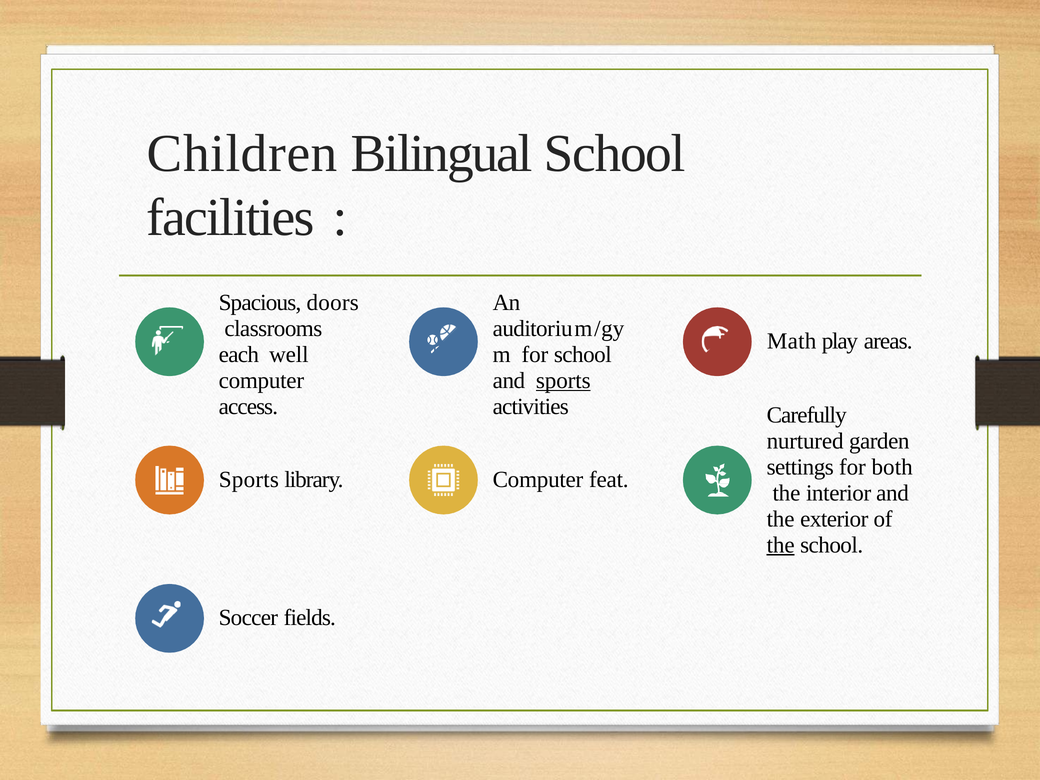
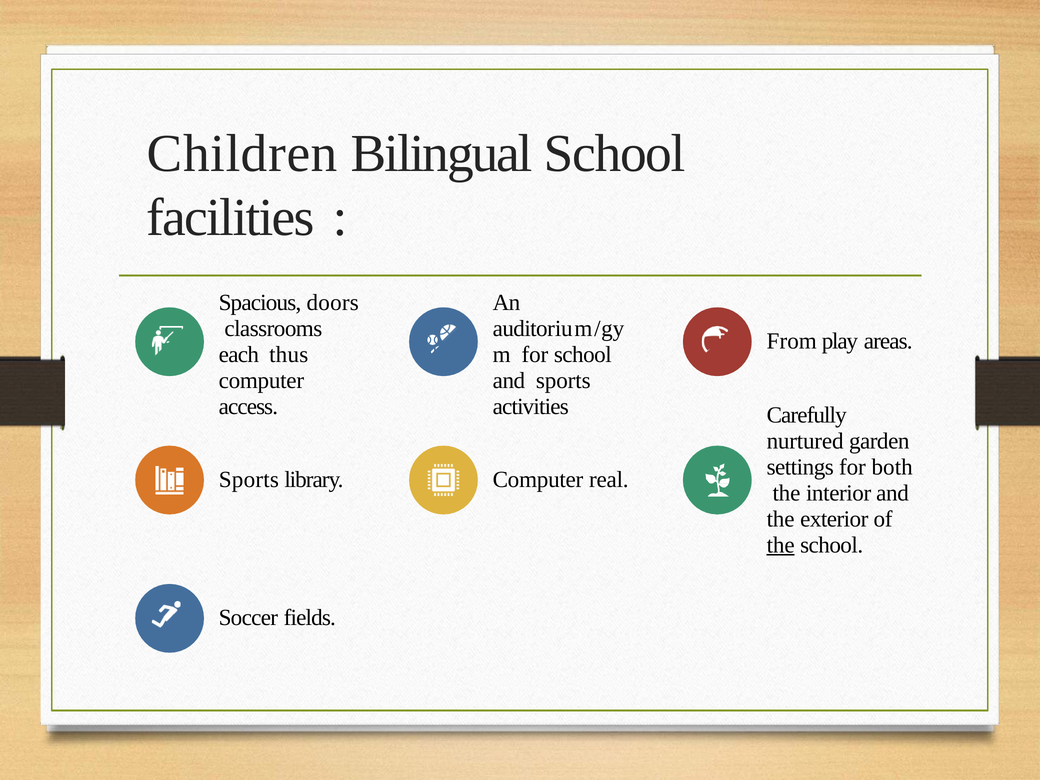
Math: Math -> From (792, 341)
well: well -> thus (289, 355)
sports underline: present -> none (563, 381)
feat: feat -> real (609, 479)
